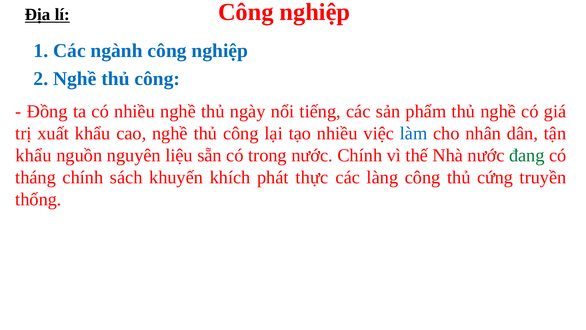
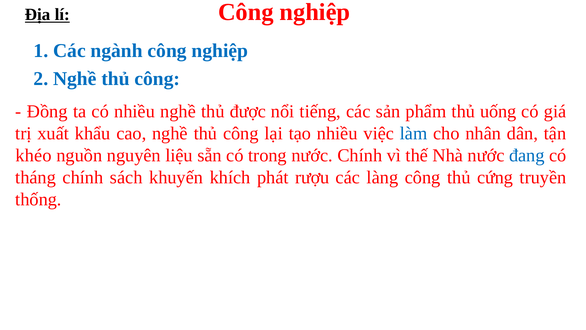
ngày: ngày -> được (248, 111)
thủ nghề: nghề -> uống (498, 111)
khẩu: khẩu -> khéo (34, 155)
đang colour: green -> blue (527, 155)
thực: thực -> rượu (312, 177)
